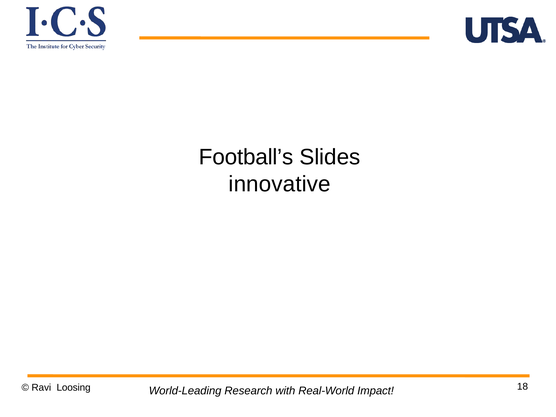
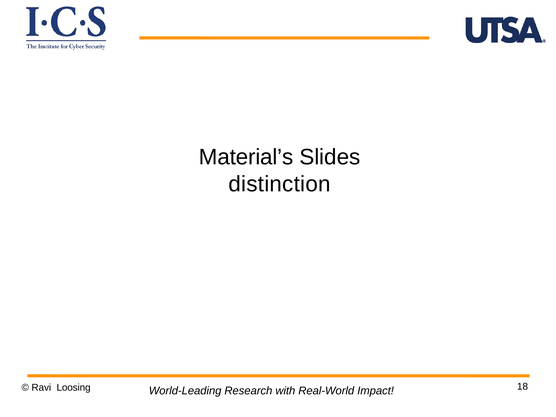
Football’s: Football’s -> Material’s (246, 157)
innovative: innovative -> distinction (280, 184)
